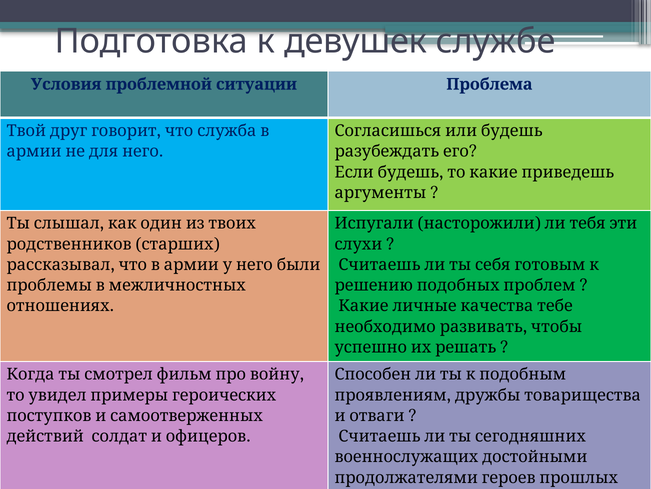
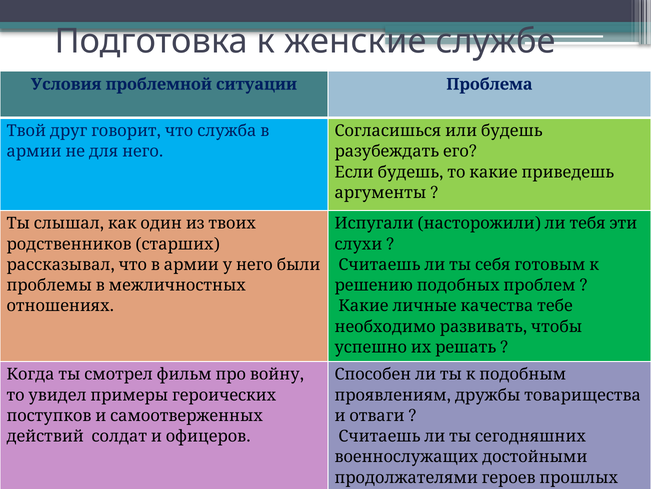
девушек: девушек -> женские (355, 41)
